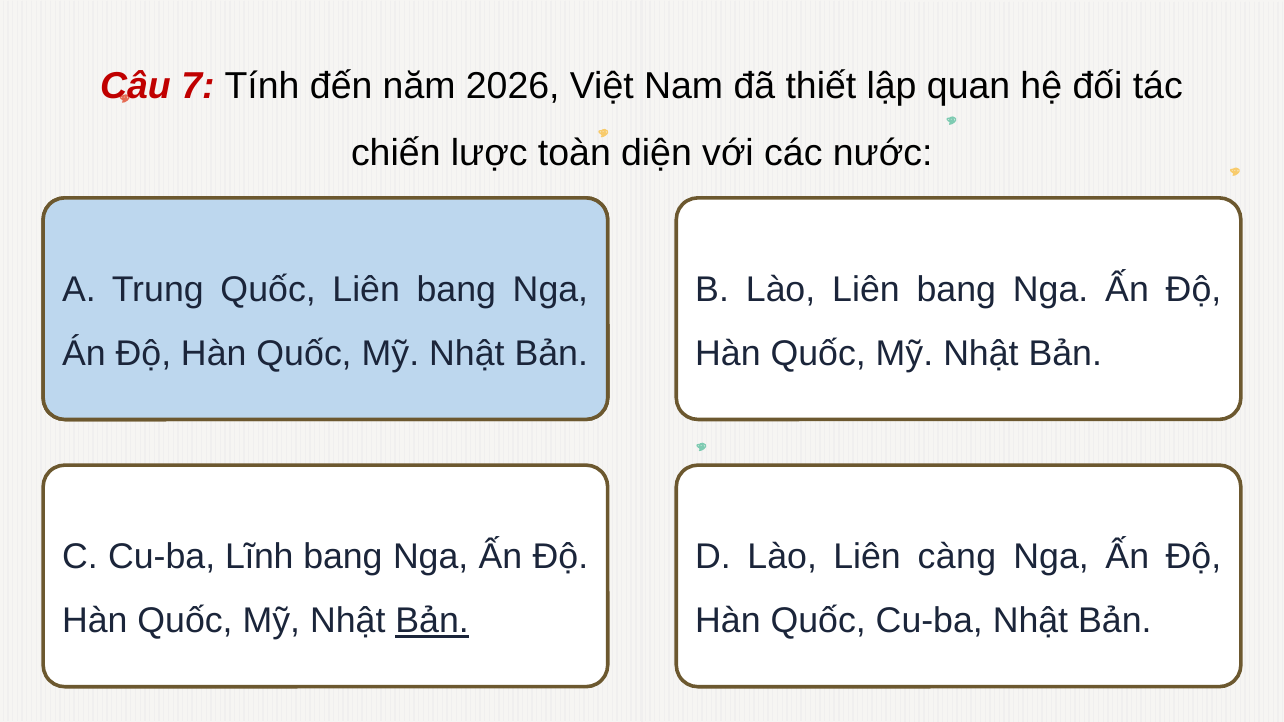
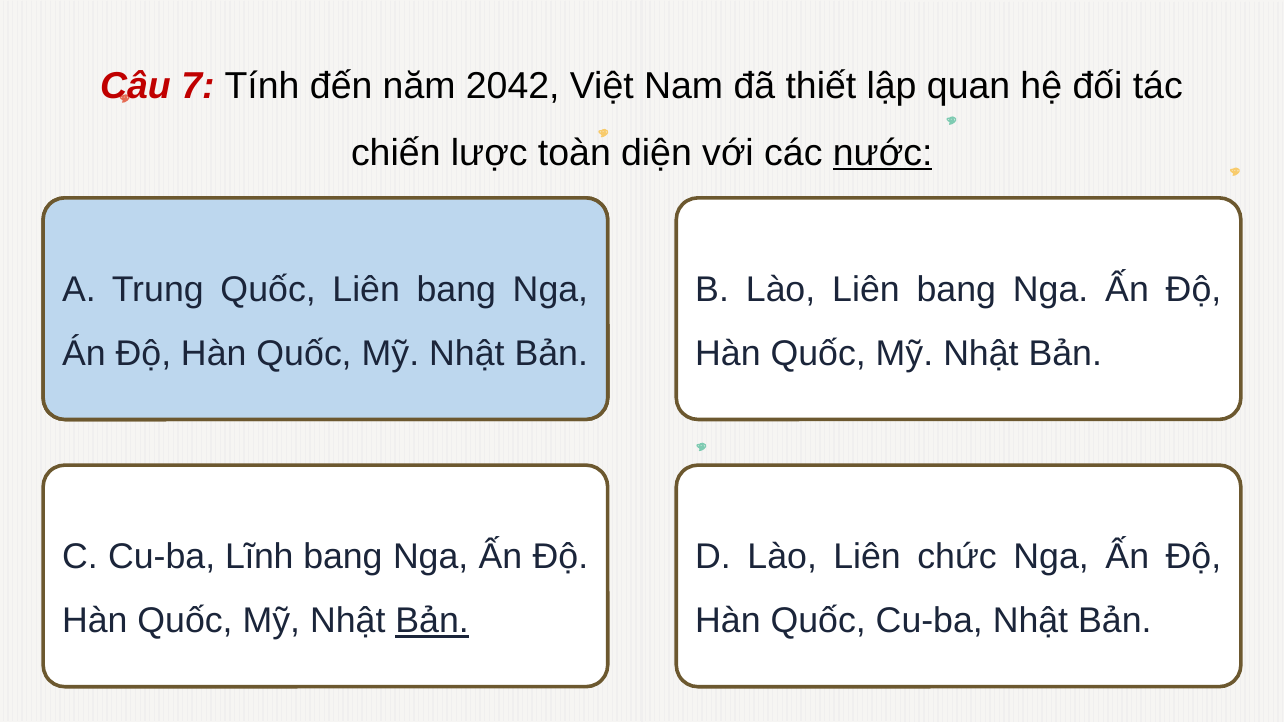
2026: 2026 -> 2042 (513, 86)
nước underline: none -> present (883, 153)
càng: càng -> chức (957, 557)
